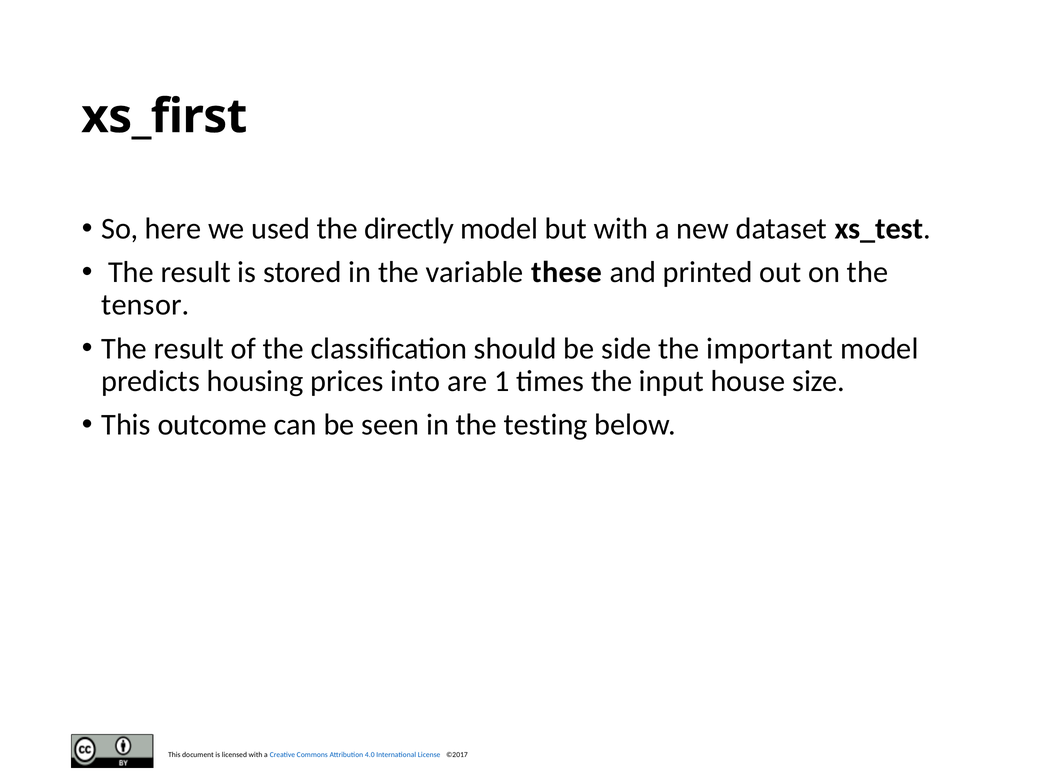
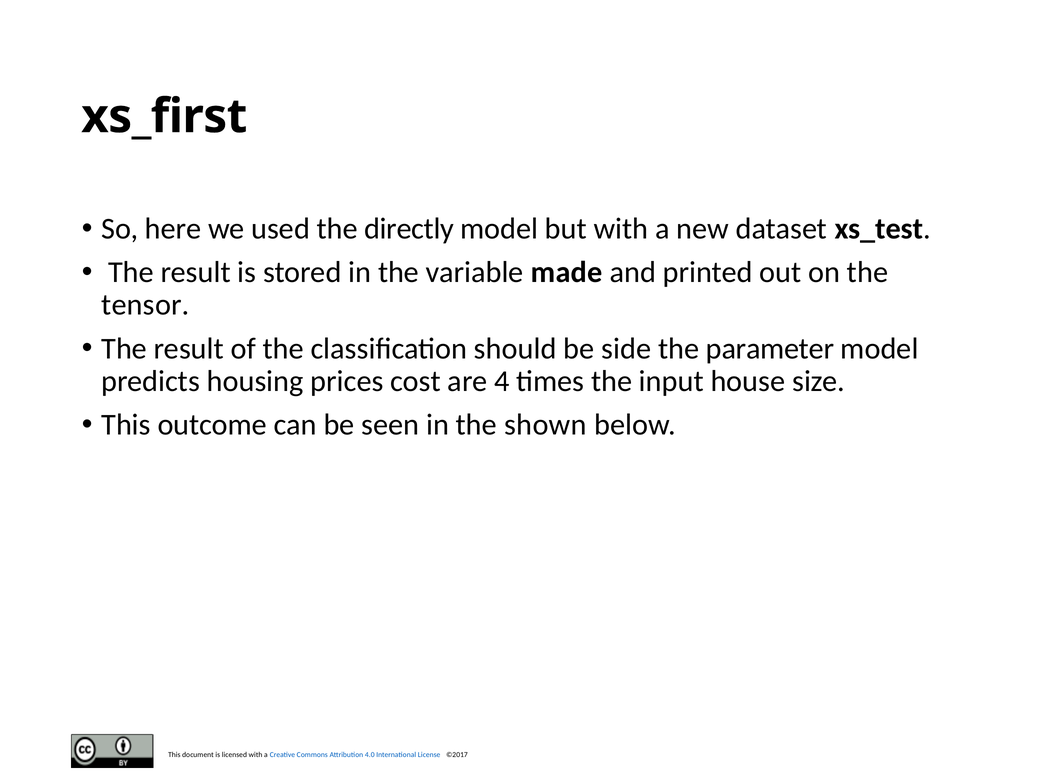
these: these -> made (567, 272)
important: important -> parameter (770, 349)
into: into -> cost (415, 381)
1: 1 -> 4 (502, 381)
testing: testing -> shown (546, 425)
